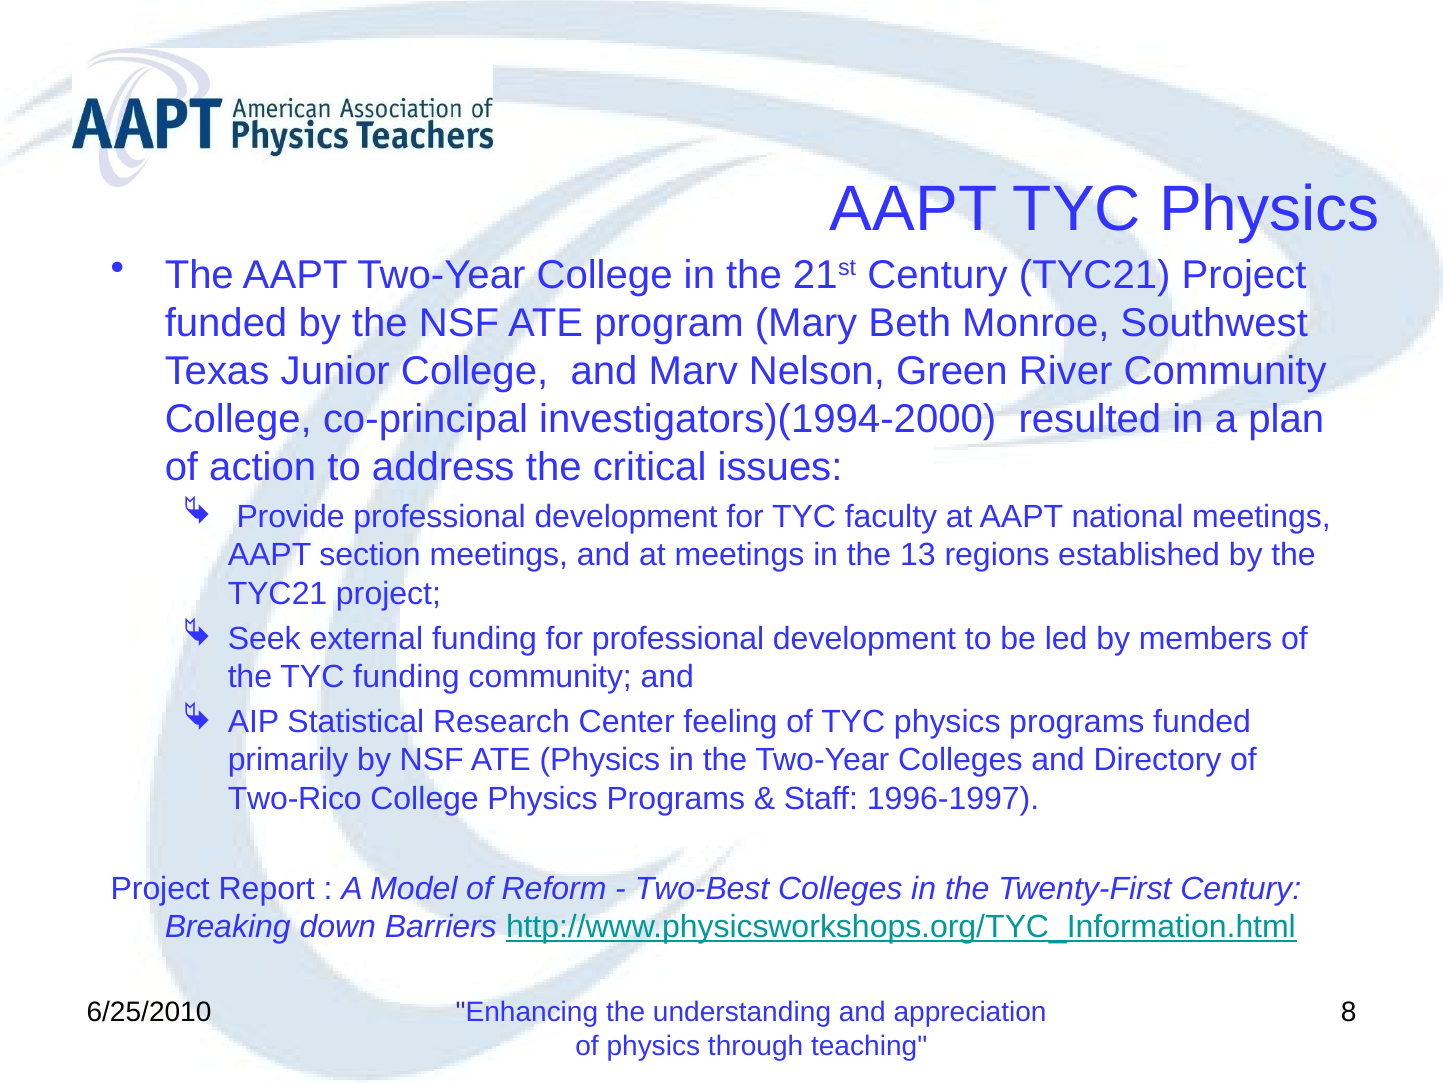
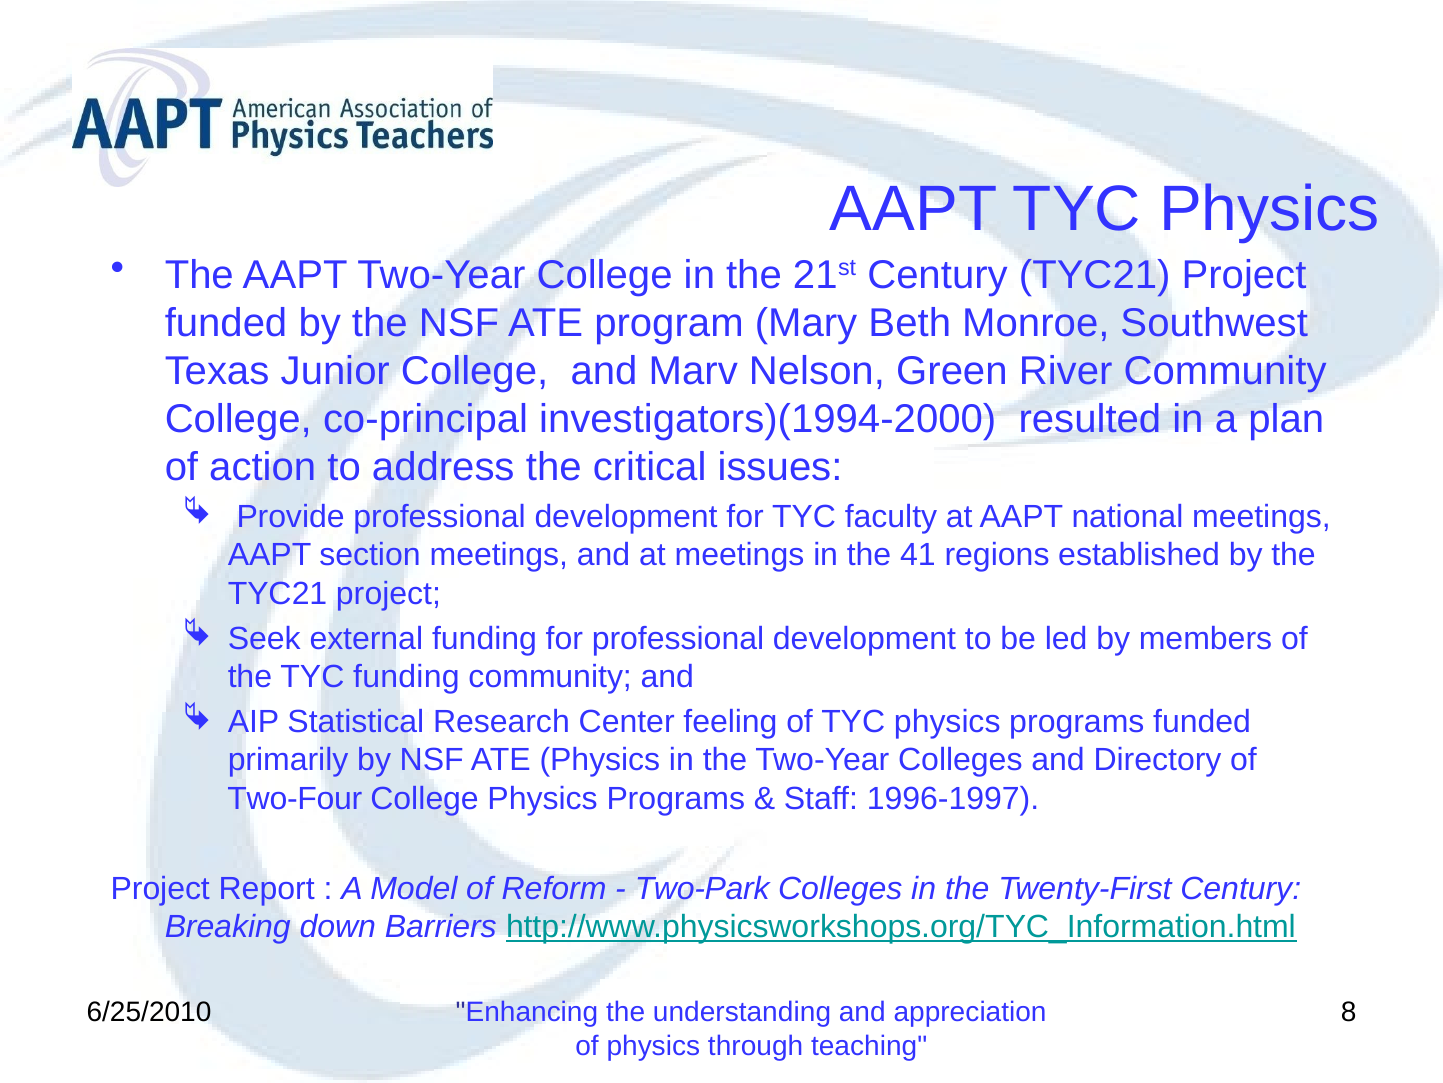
13: 13 -> 41 (918, 555)
Two-Rico: Two-Rico -> Two-Four (295, 798)
Two-Best: Two-Best -> Two-Park (702, 888)
